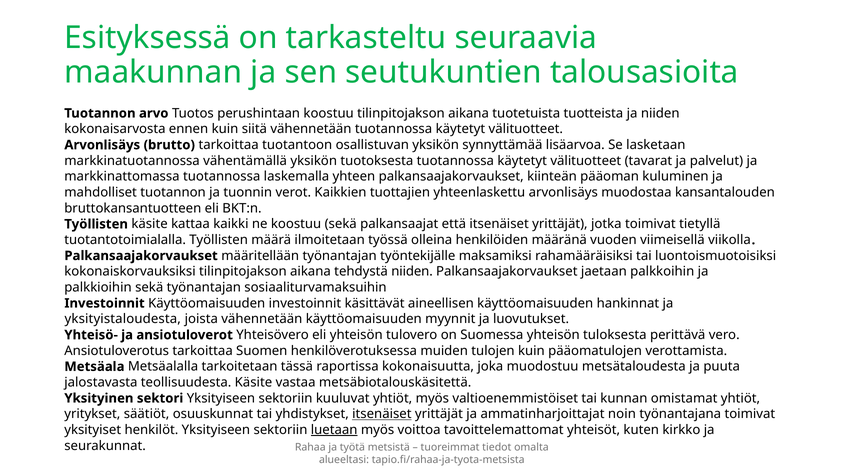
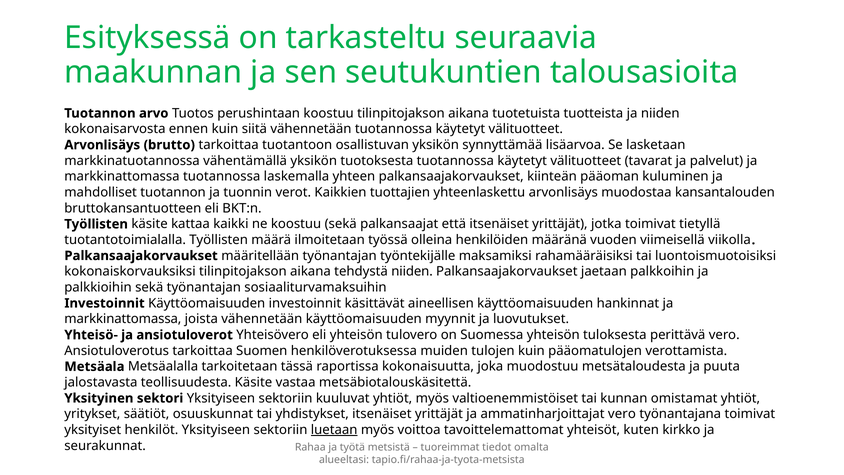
yksityistaloudesta: yksityistaloudesta -> markkinattomassa (123, 319)
itsenäiset underline: present -> none (382, 414)
ammatinharjoittajat noin: noin -> vero (622, 414)
